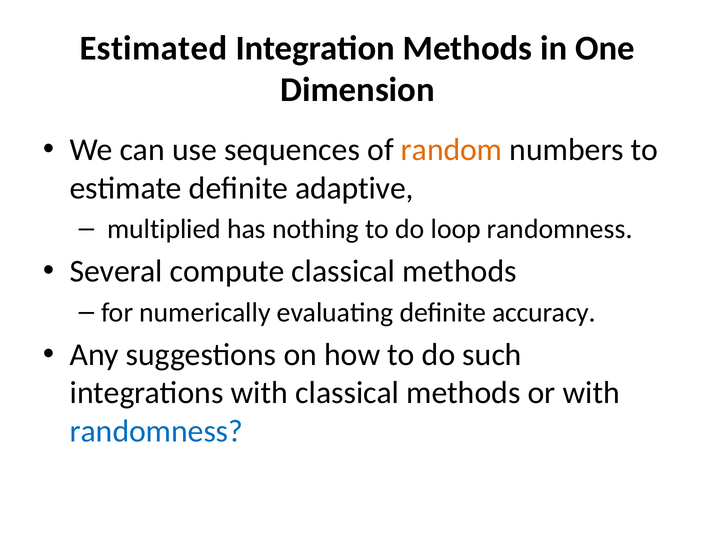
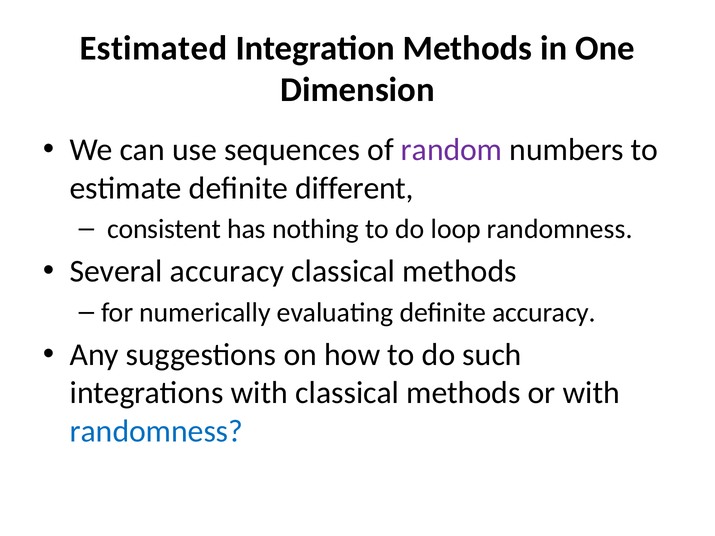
random colour: orange -> purple (452, 150)
adaptive: adaptive -> different (354, 188)
multiplied: multiplied -> consistent (164, 229)
Several compute: compute -> accuracy (227, 272)
